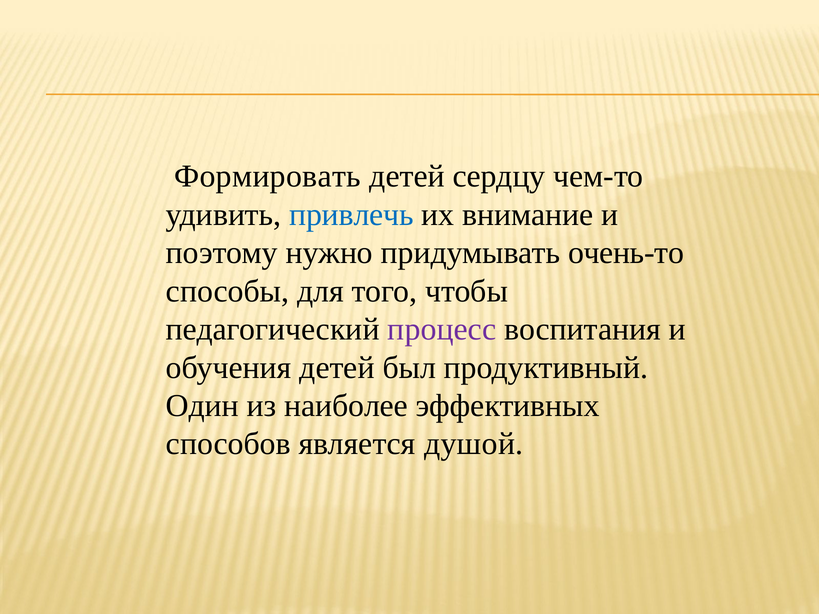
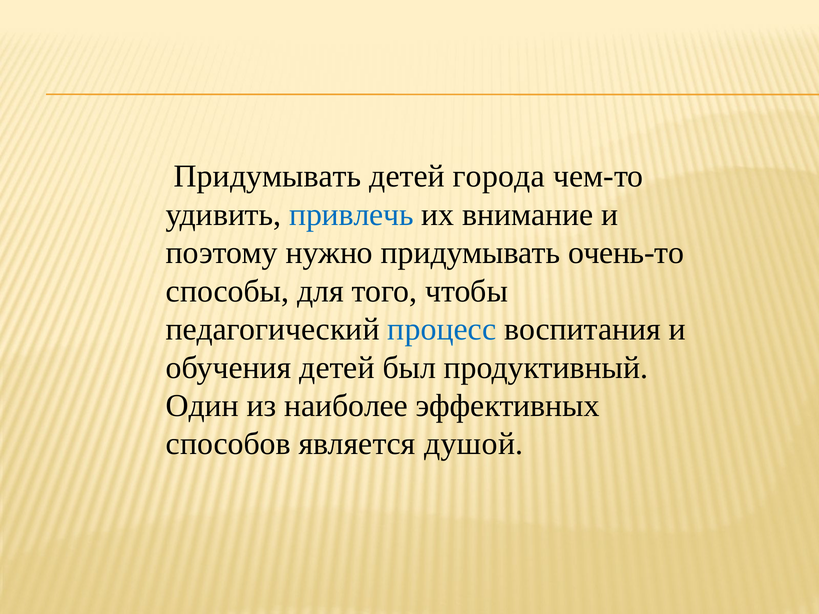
Формировать: Формировать -> Придумывать (268, 176)
сердцу: сердцу -> города (499, 176)
процесс colour: purple -> blue (442, 329)
